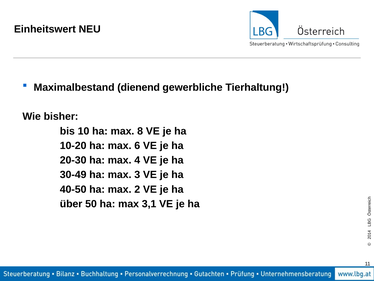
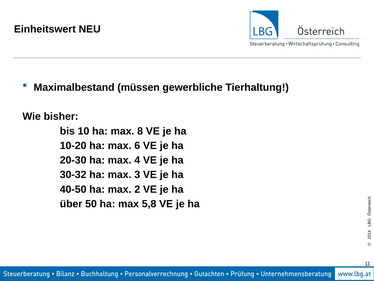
dienend: dienend -> müssen (139, 87)
30-49: 30-49 -> 30-32 (73, 174)
3,1: 3,1 -> 5,8 (149, 204)
